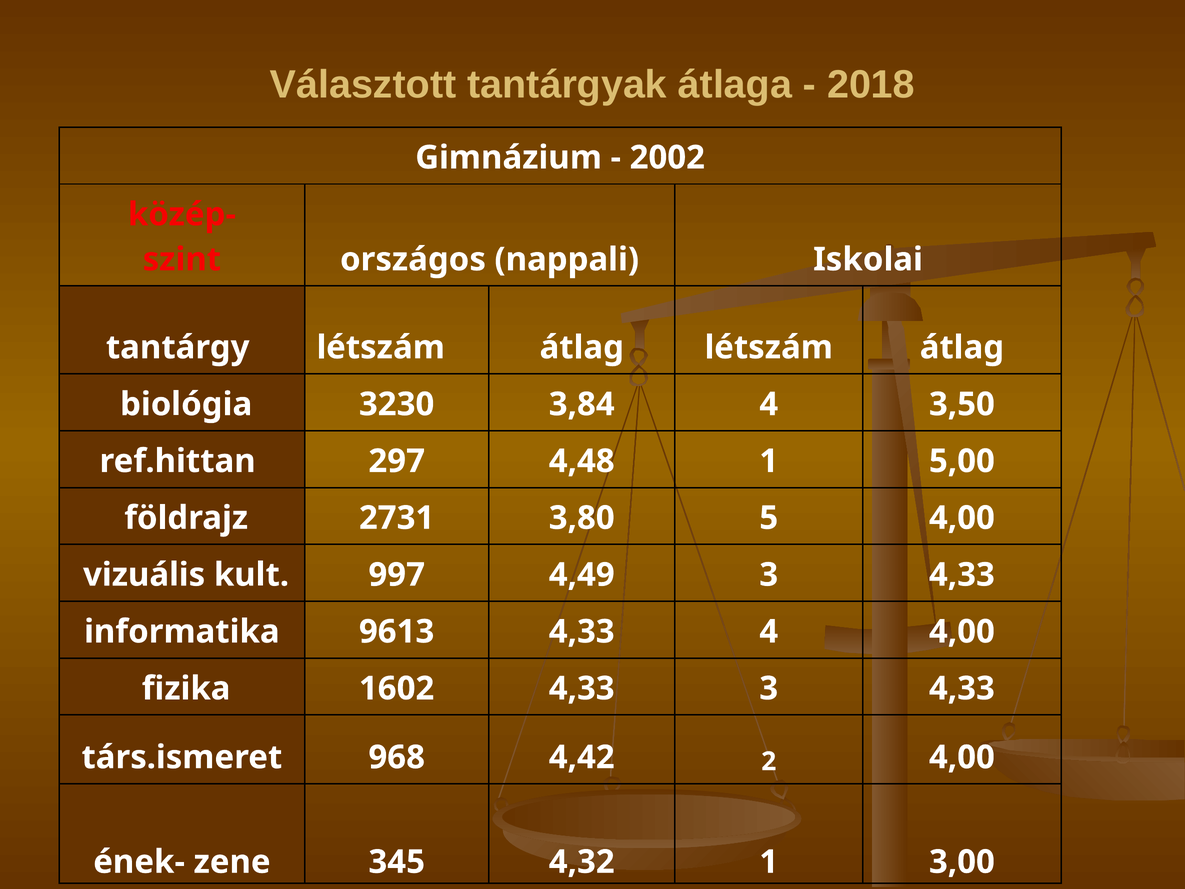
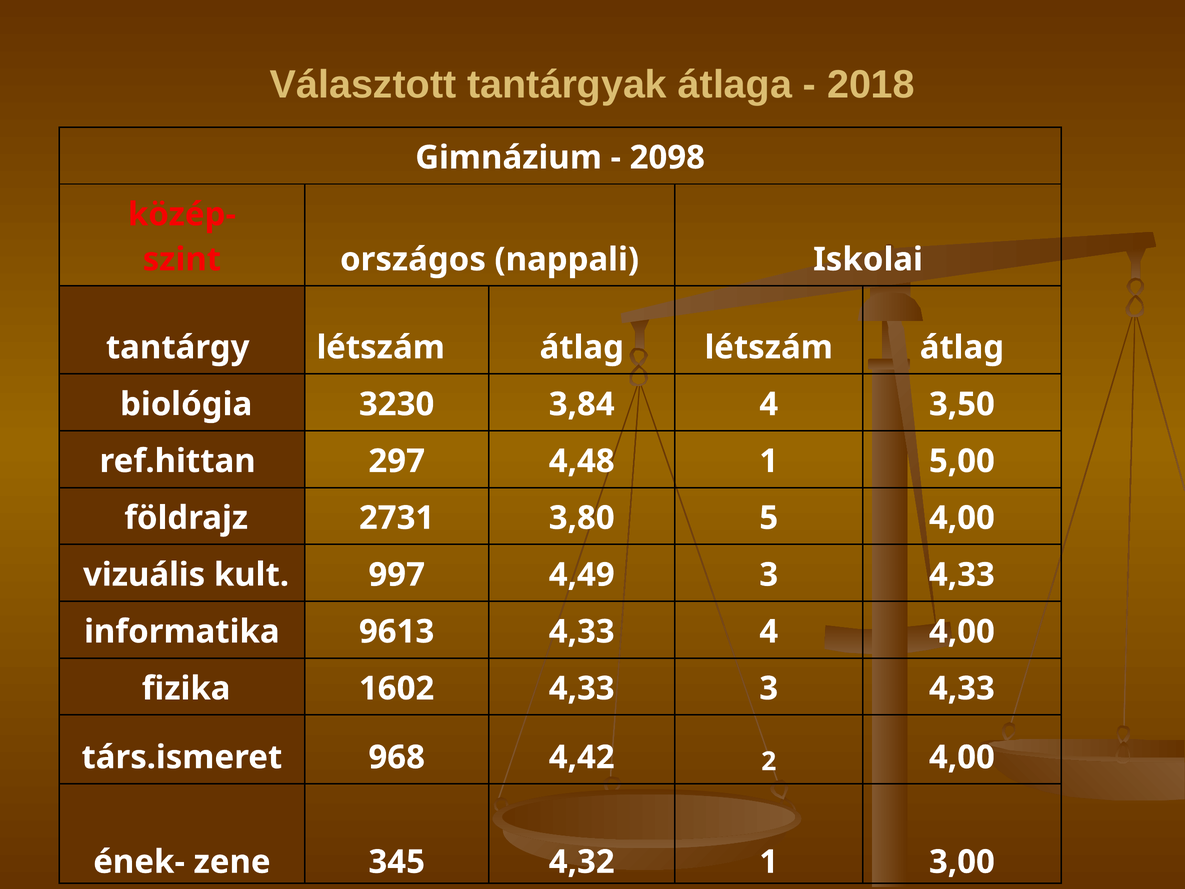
2002: 2002 -> 2098 (667, 158)
